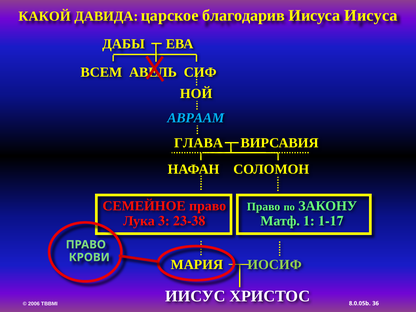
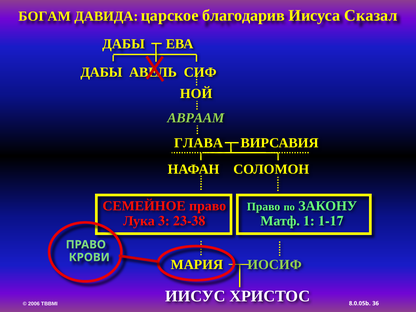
КАКОЙ: КАКОЙ -> БОГАМ (44, 16)
Иисуса Иисуса: Иисуса -> Сказал (371, 16)
ВСЕМ: ВСЕМ -> ДАБЫ (101, 72)
АВРААМ colour: light blue -> light green (196, 118)
